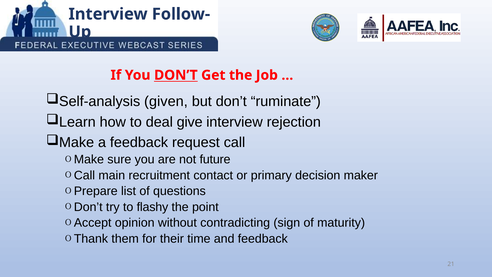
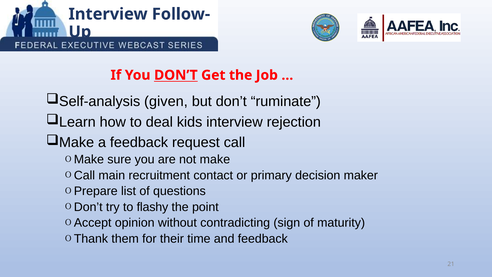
give: give -> kids (190, 122)
future: future -> make (215, 159)
